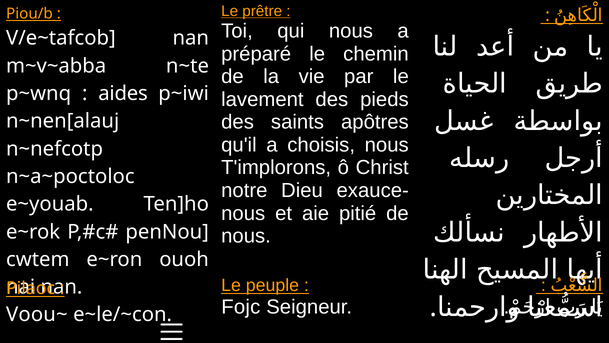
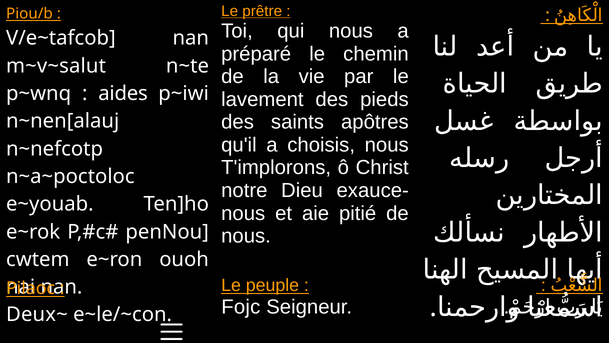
m~v~abba: m~v~abba -> m~v~salut (56, 66)
Voou~: Voou~ -> Deux~ (37, 314)
